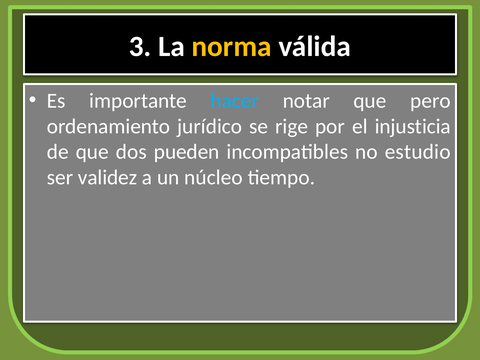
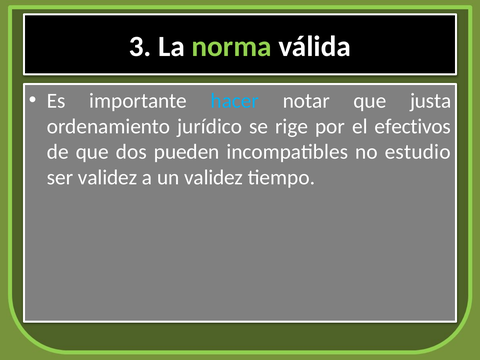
norma colour: yellow -> light green (232, 46)
pero: pero -> justa (431, 101)
injusticia: injusticia -> efectivos (413, 126)
un núcleo: núcleo -> validez (214, 178)
